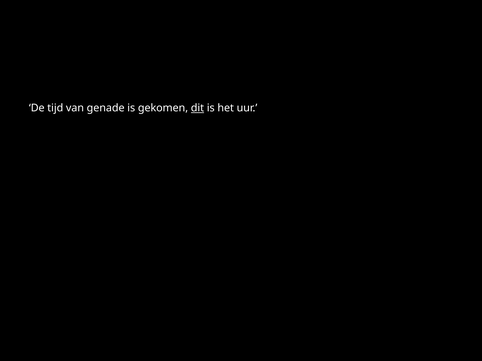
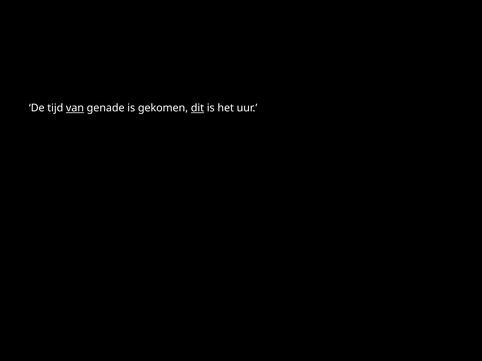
van underline: none -> present (75, 108)
